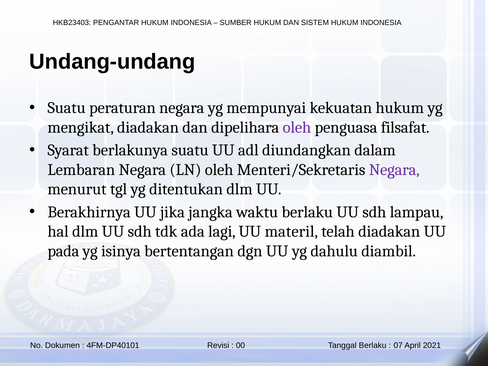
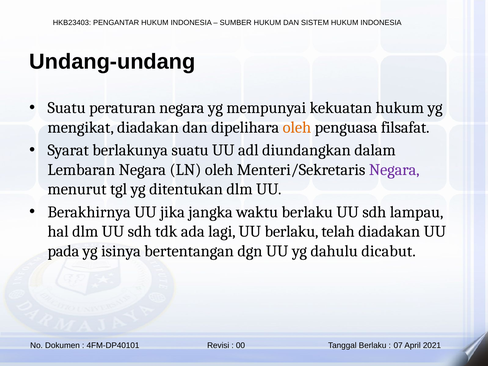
oleh colour: purple -> orange (297, 127)
UU materil: materil -> berlaku (292, 232)
diambil: diambil -> dicabut (389, 251)
